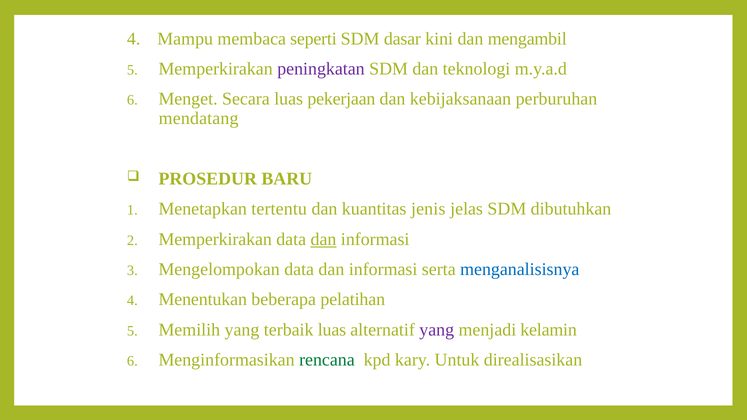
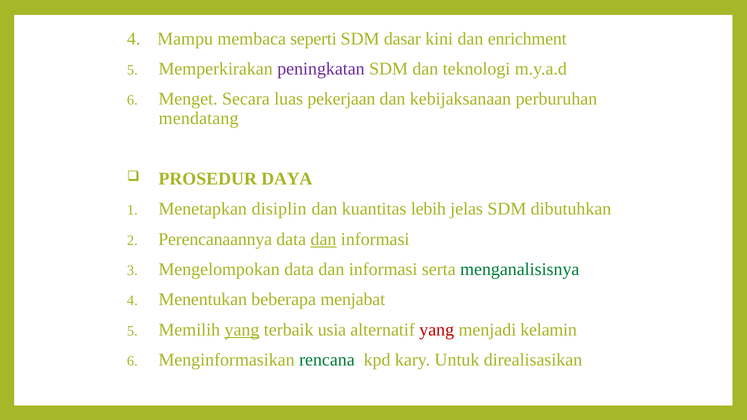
mengambil: mengambil -> enrichment (527, 39)
BARU: BARU -> DAYA (287, 179)
tertentu: tertentu -> disiplin (279, 209)
jenis: jenis -> lebih (428, 209)
Memperkirakan: Memperkirakan -> Perencanaannya (215, 239)
menganalisisnya colour: blue -> green (520, 269)
pelatihan: pelatihan -> menjabat (353, 300)
yang underline: none -> present (242, 330)
terbaik luas: luas -> usia (332, 330)
yang colour: purple -> red (437, 330)
